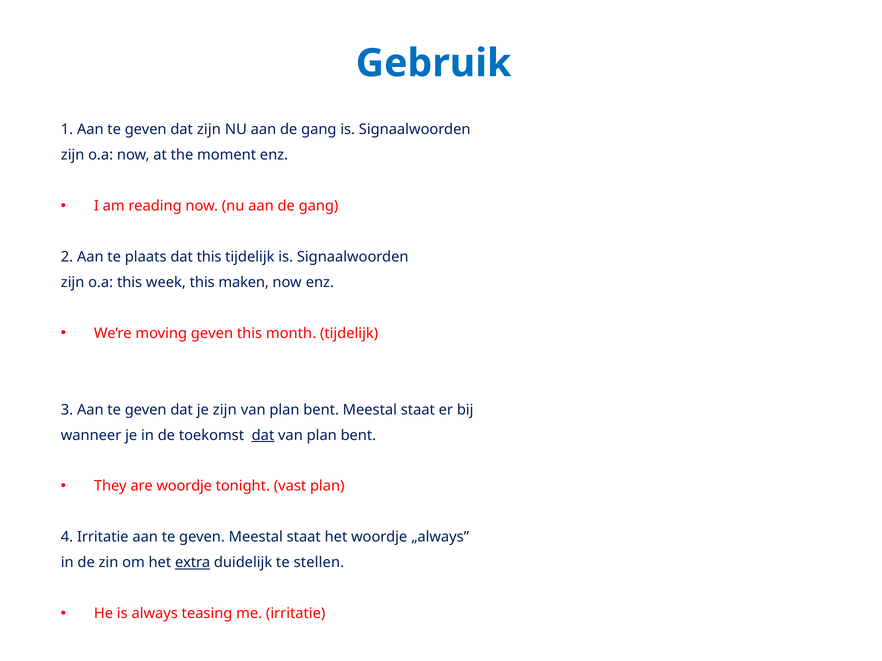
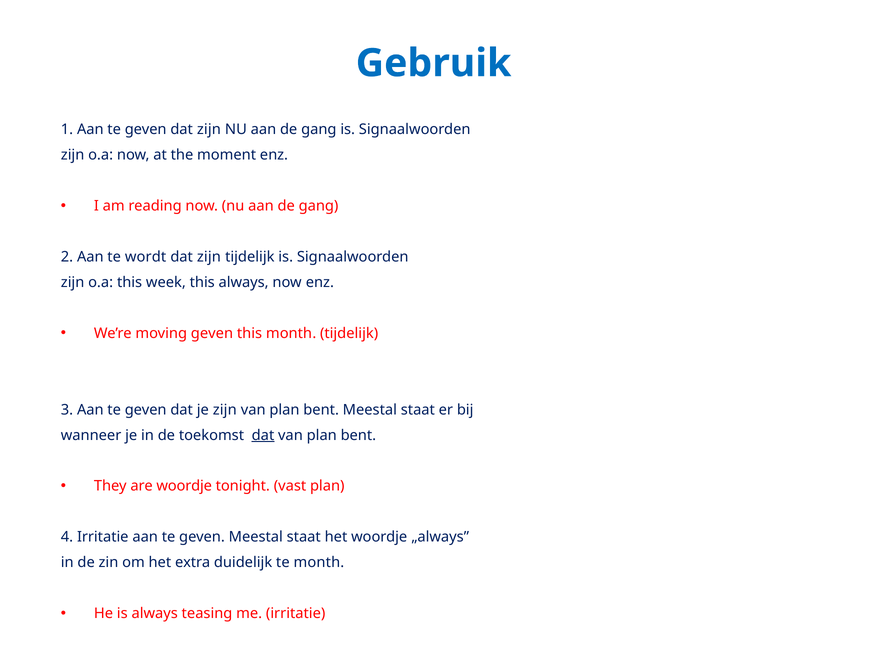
plaats: plaats -> wordt (146, 257)
this: this -> zijn (209, 257)
this maken: maken -> always (244, 283)
extra underline: present -> none (193, 563)
te stellen: stellen -> month (319, 563)
